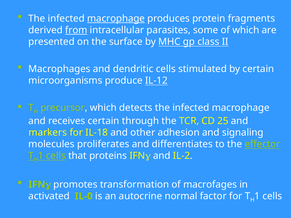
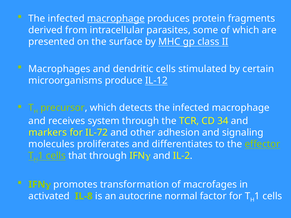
from underline: present -> none (76, 30)
receives certain: certain -> system (104, 121)
25: 25 -> 34 (223, 121)
IL-18: IL-18 -> IL-72 (97, 133)
that proteins: proteins -> through (108, 156)
IL-0: IL-0 -> IL-8 (84, 196)
